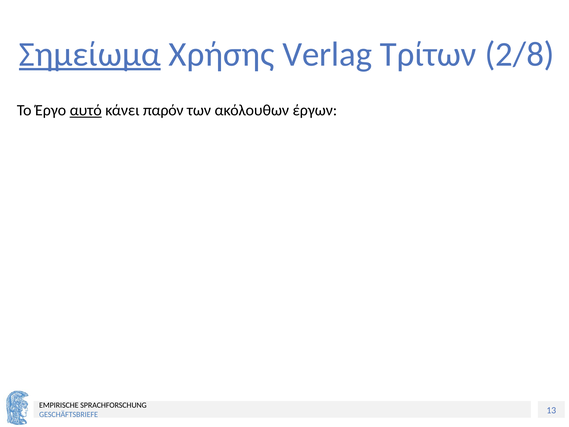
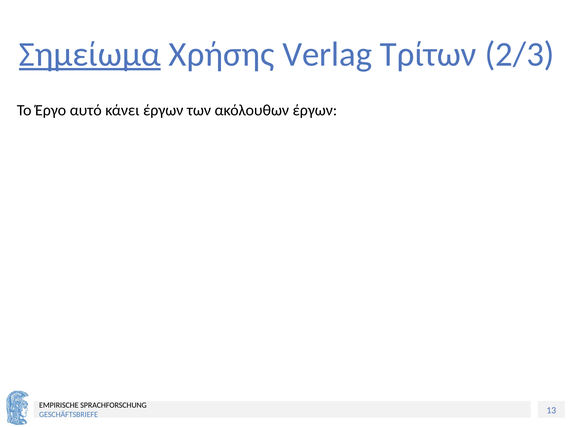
2/8: 2/8 -> 2/3 (520, 54)
αυτό underline: present -> none (86, 110)
κάνει παρόν: παρόν -> έργων (163, 110)
